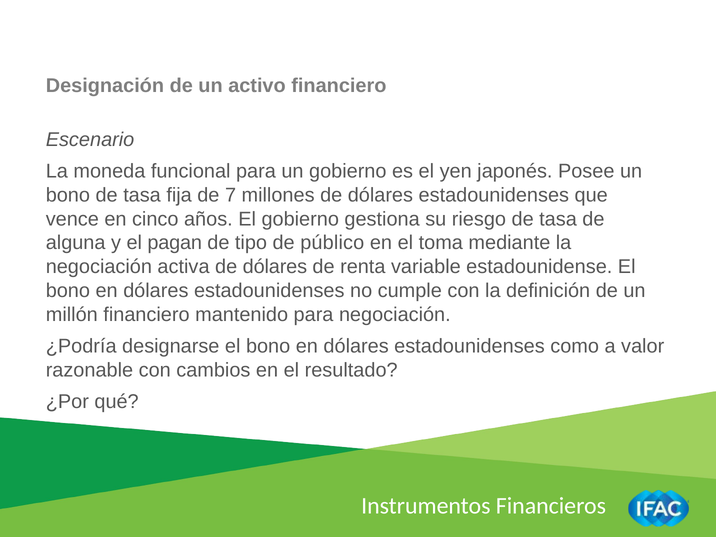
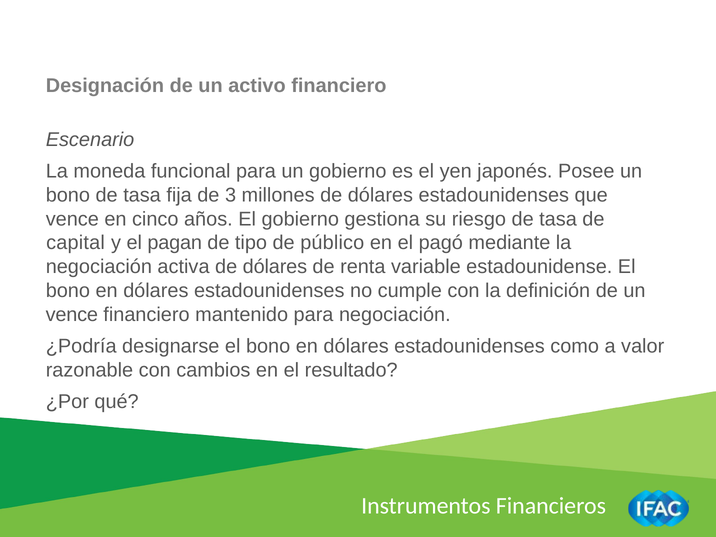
7: 7 -> 3 (231, 195)
alguna: alguna -> capital (76, 243)
toma: toma -> pagó (441, 243)
millón: millón -> vence (72, 314)
